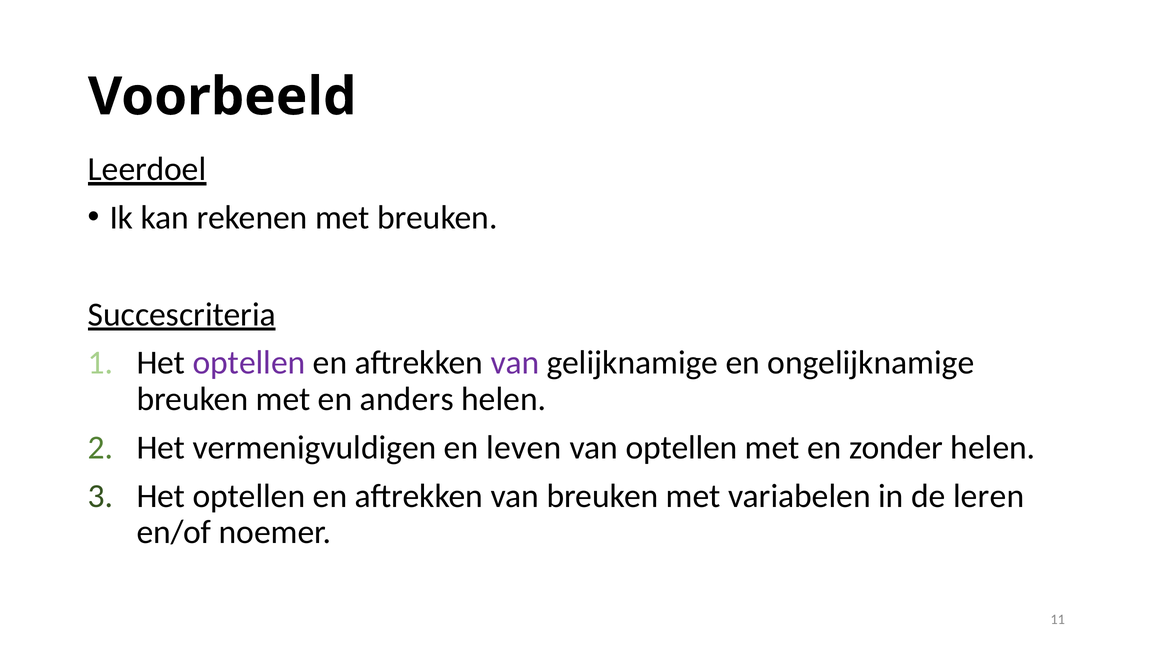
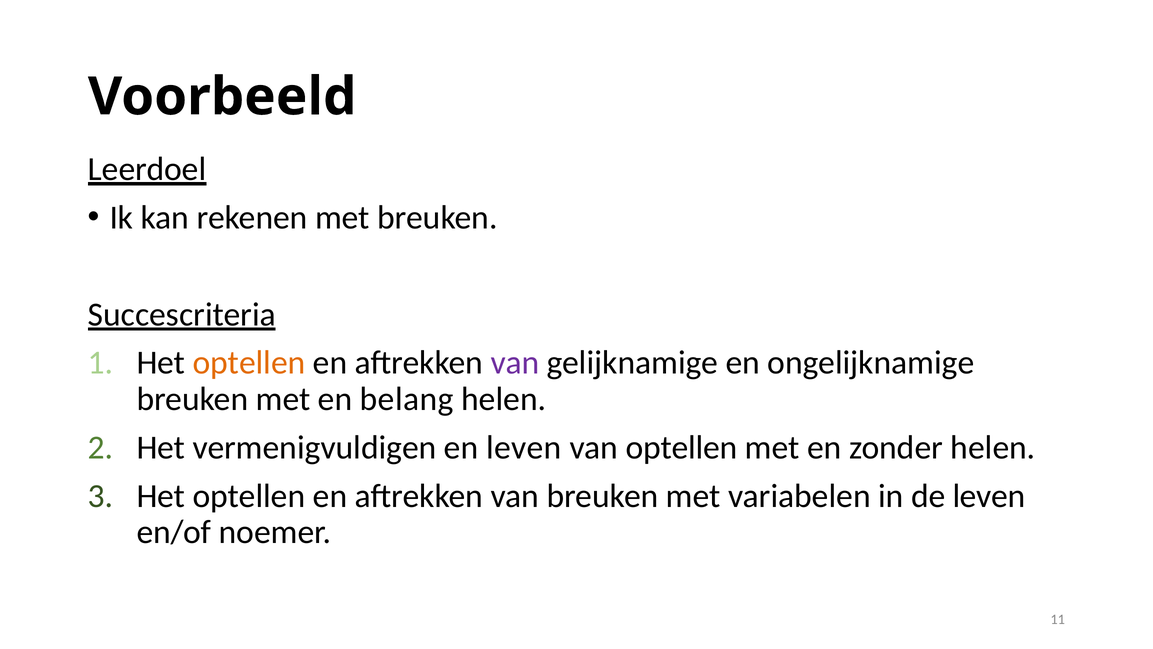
optellen colour: purple -> orange (249, 363)
anders: anders -> belang (407, 399)
de leren: leren -> leven (989, 496)
